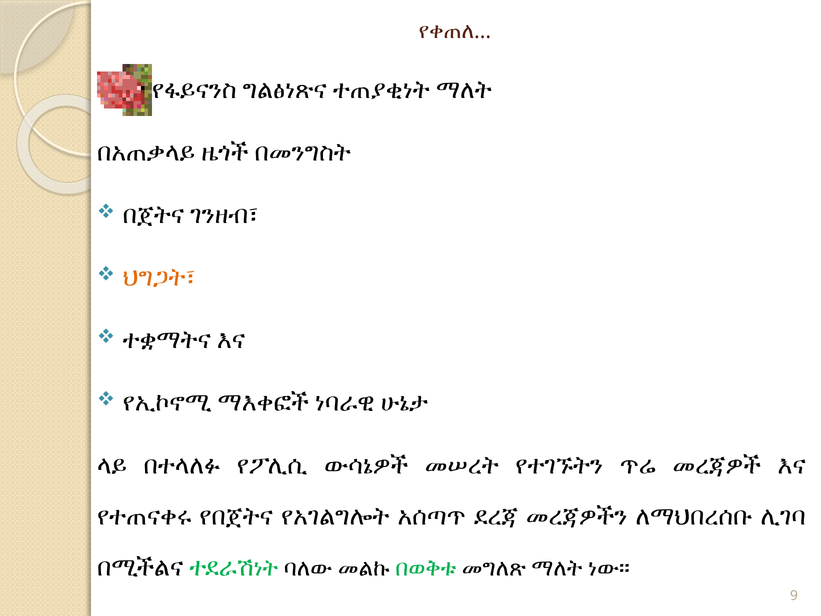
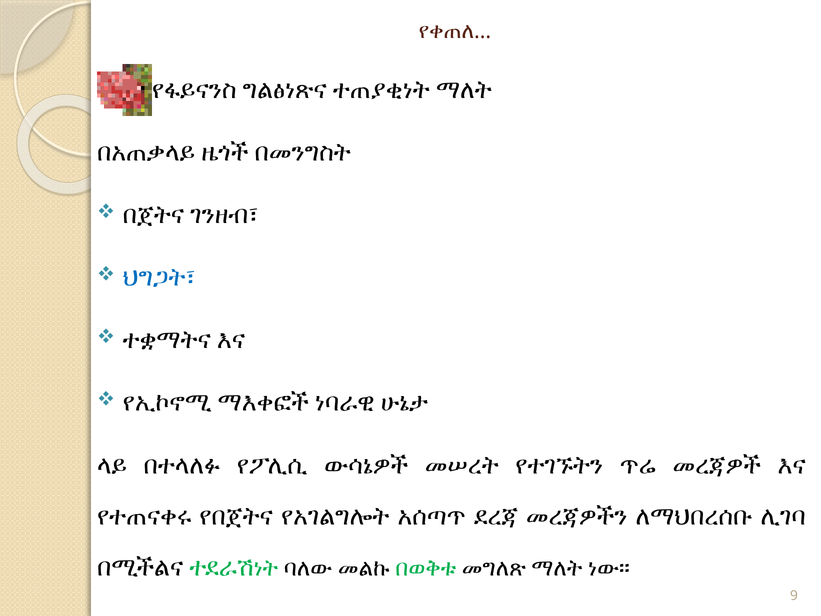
ህግጋት፣ colour: orange -> blue (159, 277)
